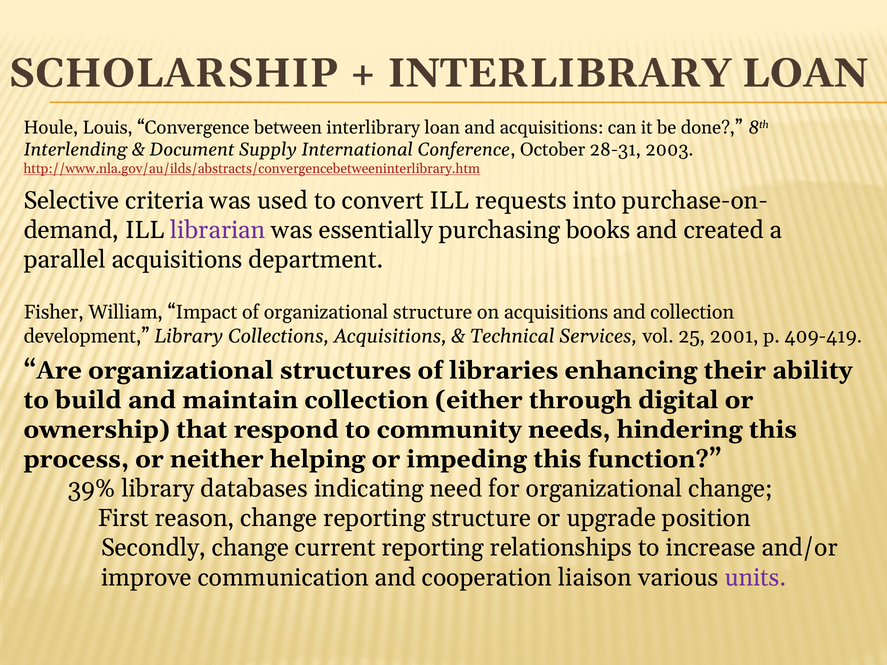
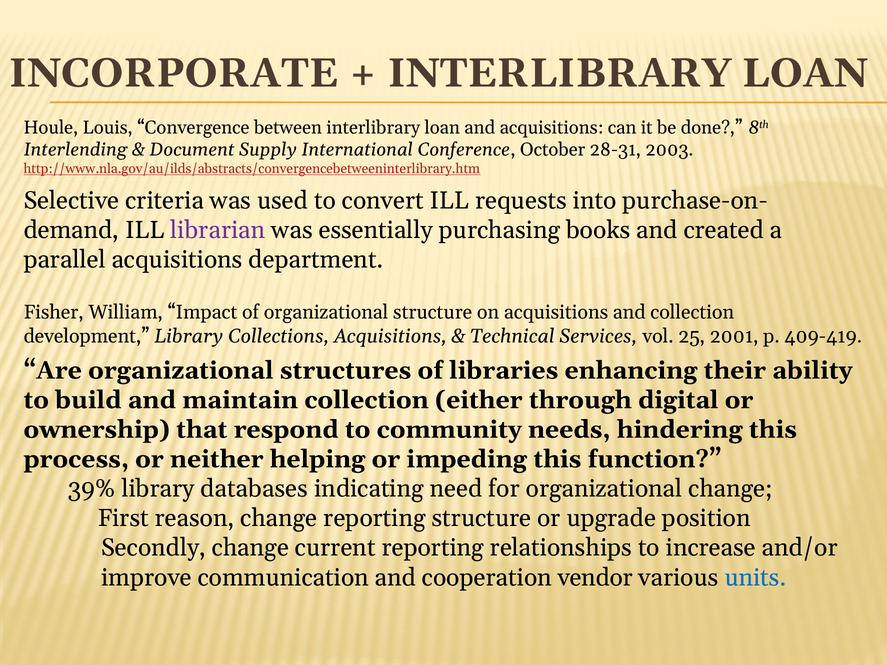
SCHOLARSHIP: SCHOLARSHIP -> INCORPORATE (173, 73)
liaison: liaison -> vendor (595, 578)
units colour: purple -> blue (755, 578)
